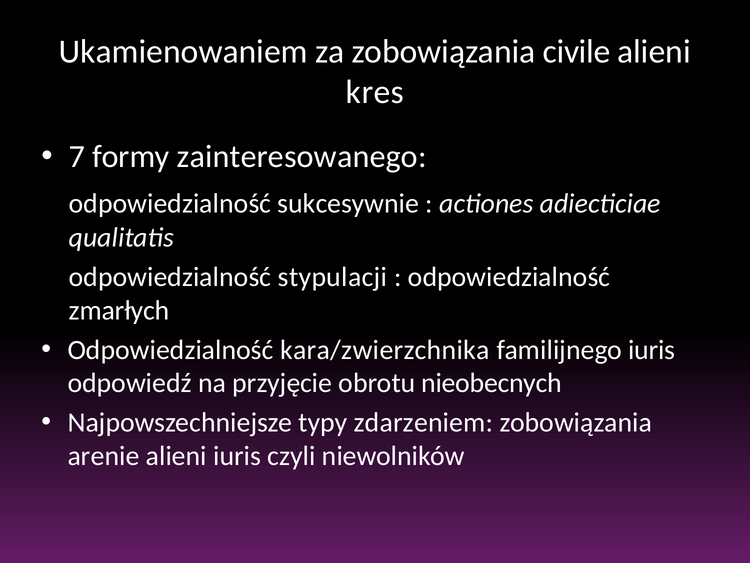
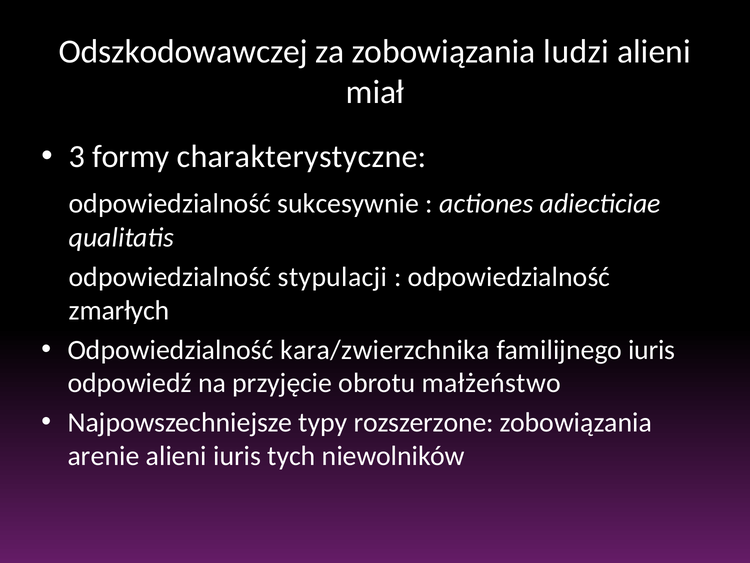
Ukamienowaniem: Ukamienowaniem -> Odszkodowawczej (183, 52)
civile: civile -> ludzi (576, 52)
kres: kres -> miał (375, 92)
7: 7 -> 3 (77, 157)
zainteresowanego: zainteresowanego -> charakterystyczne (302, 157)
nieobecnych: nieobecnych -> małżeństwo (491, 383)
zdarzeniem: zdarzeniem -> rozszerzone (424, 422)
czyli: czyli -> tych (291, 456)
